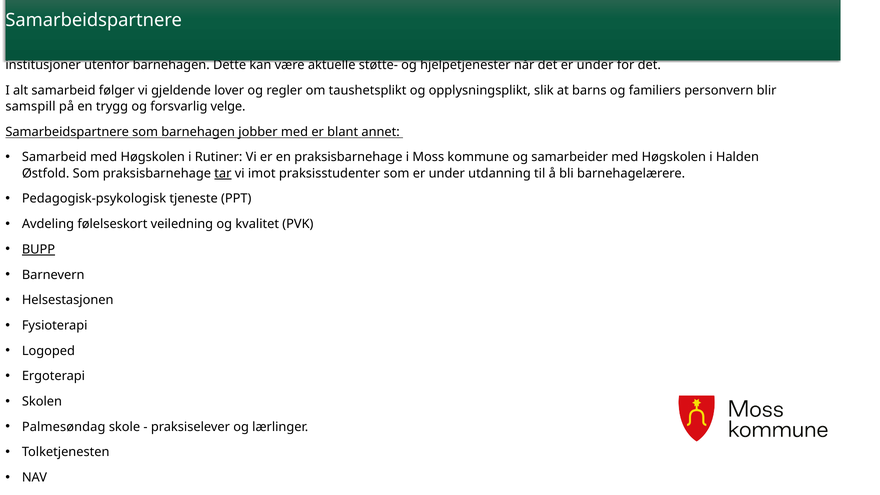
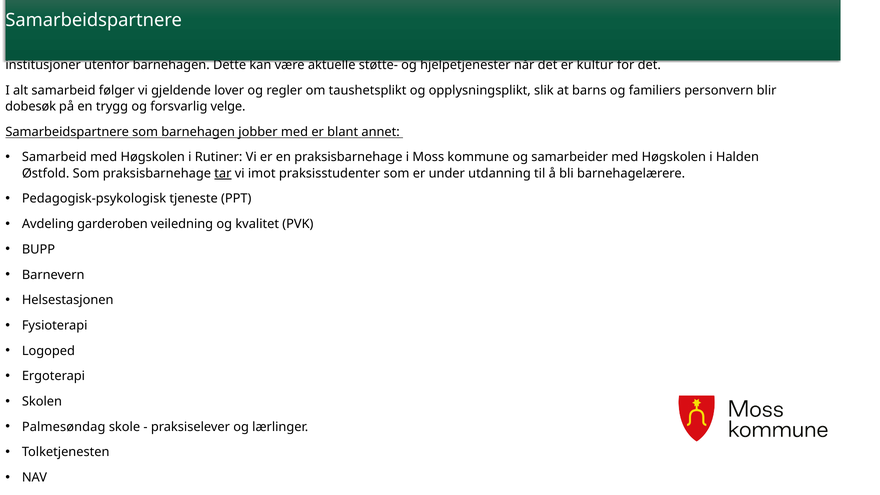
det er under: under -> kultur (595, 65)
samspill: samspill -> dobesøk (31, 107)
følelseskort: følelseskort -> garderoben (112, 224)
BUPP underline: present -> none (38, 249)
